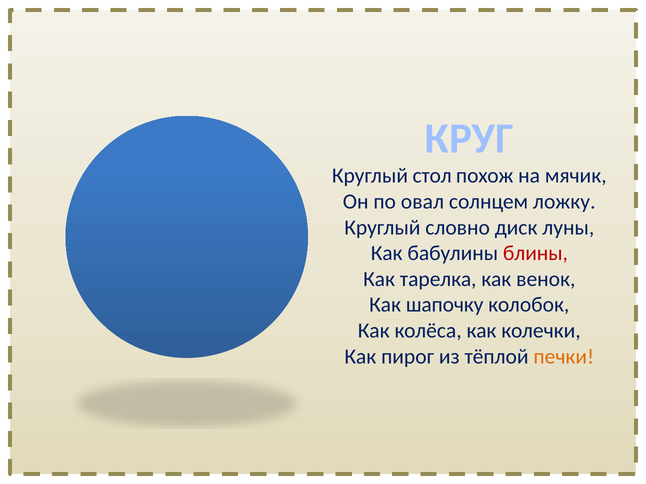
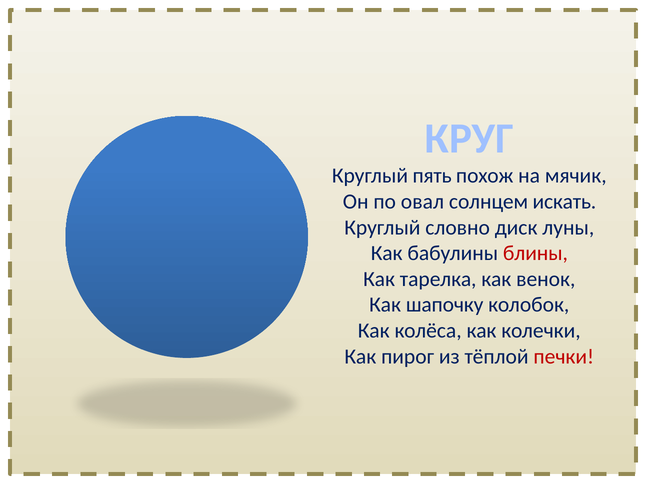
стол: стол -> пять (432, 176)
ложку: ложку -> искать (564, 202)
печки colour: orange -> red (564, 357)
